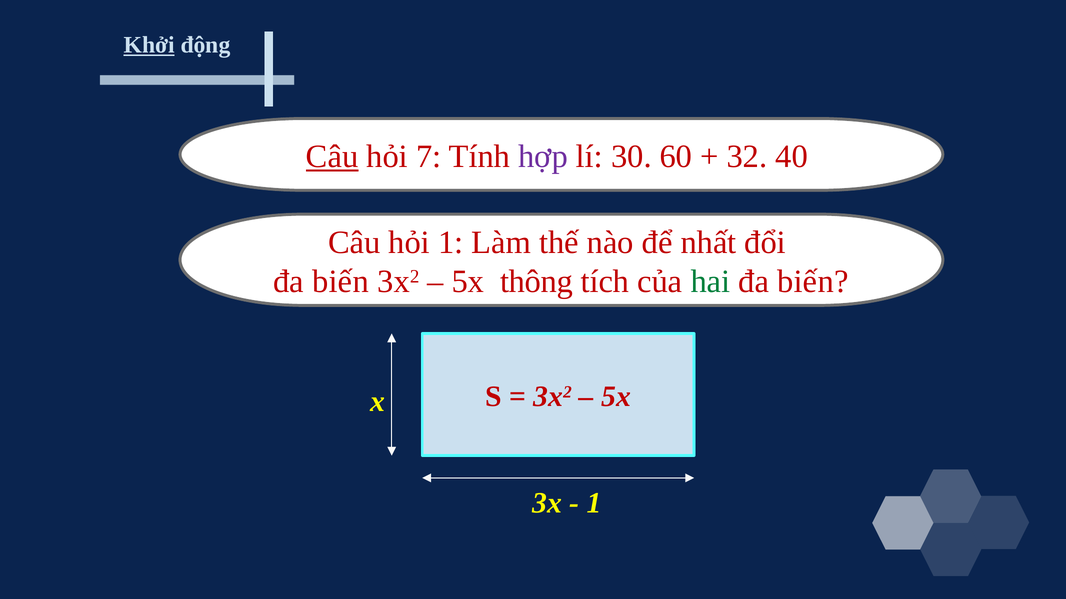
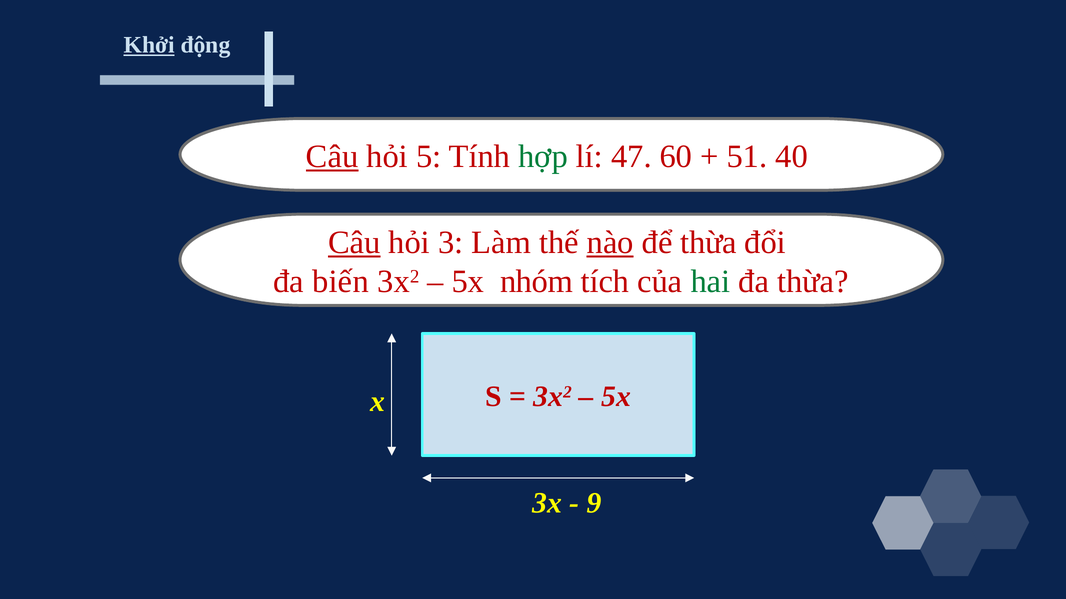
7: 7 -> 5 (429, 157)
hợp colour: purple -> green (543, 157)
30: 30 -> 47 (631, 157)
32: 32 -> 51 (747, 157)
Câu underline: none -> present (354, 243)
hỏi 1: 1 -> 3 (451, 243)
nào underline: none -> present (610, 243)
để nhất: nhất -> thừa (709, 243)
thông: thông -> nhóm (537, 282)
biến: biến -> thừa (813, 282)
1: 1 -> 9 (594, 504)
